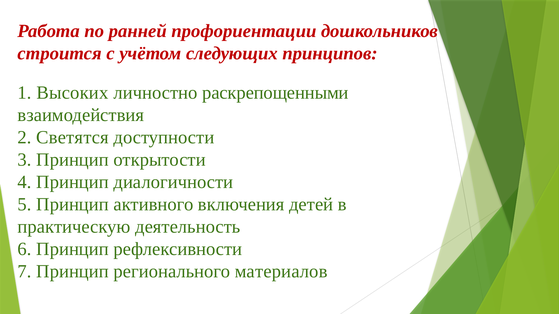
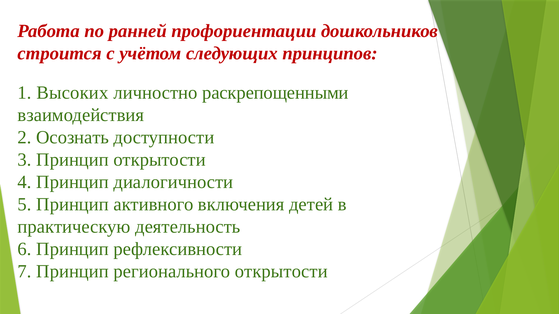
Светятся: Светятся -> Осознать (73, 137)
регионального материалов: материалов -> открытости (281, 272)
